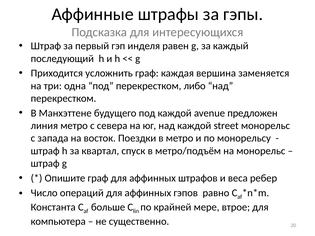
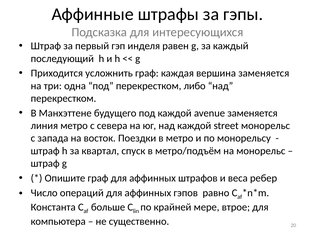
avenue предложен: предложен -> заменяется (252, 113)
